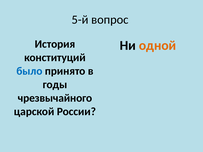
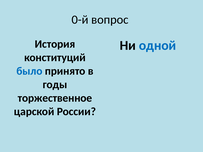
5-й: 5-й -> 0-й (80, 20)
одной colour: orange -> blue (158, 46)
чрезвычайного: чрезвычайного -> торжественное (55, 98)
